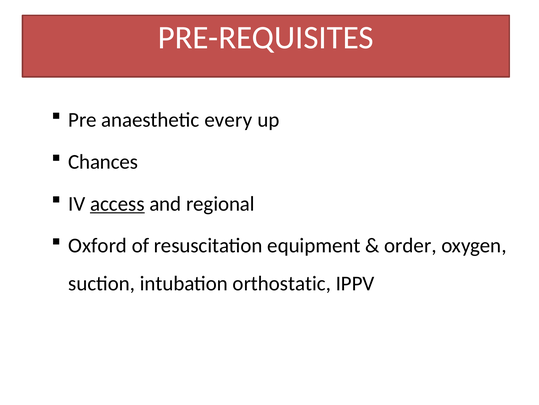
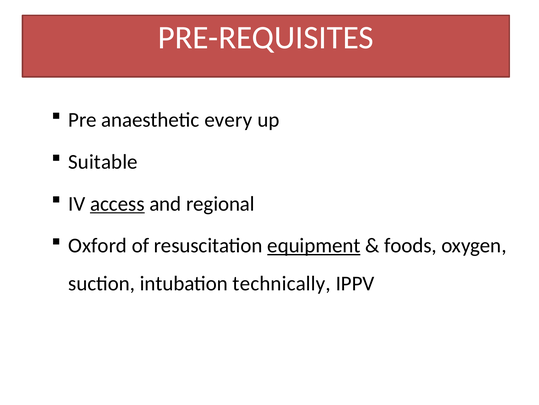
Chances: Chances -> Suitable (103, 162)
equipment underline: none -> present (314, 245)
order: order -> foods (410, 245)
orthostatic: orthostatic -> technically (282, 283)
